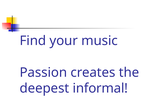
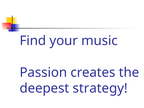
informal: informal -> strategy (100, 88)
